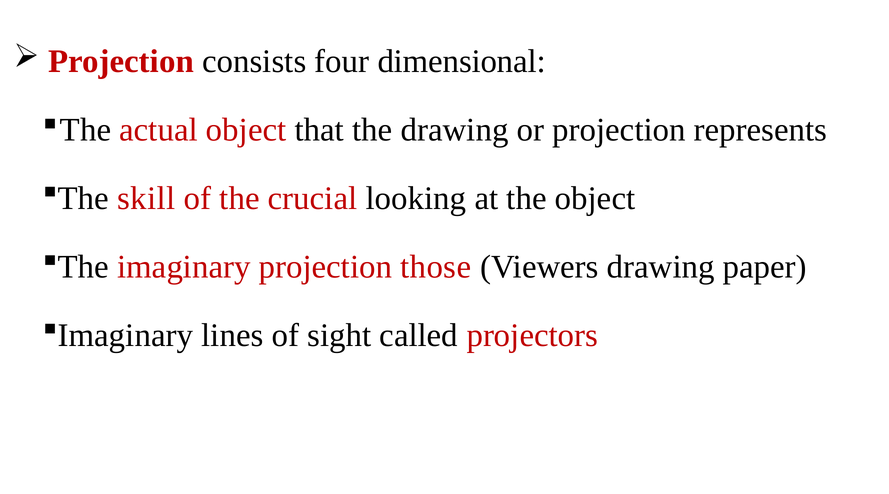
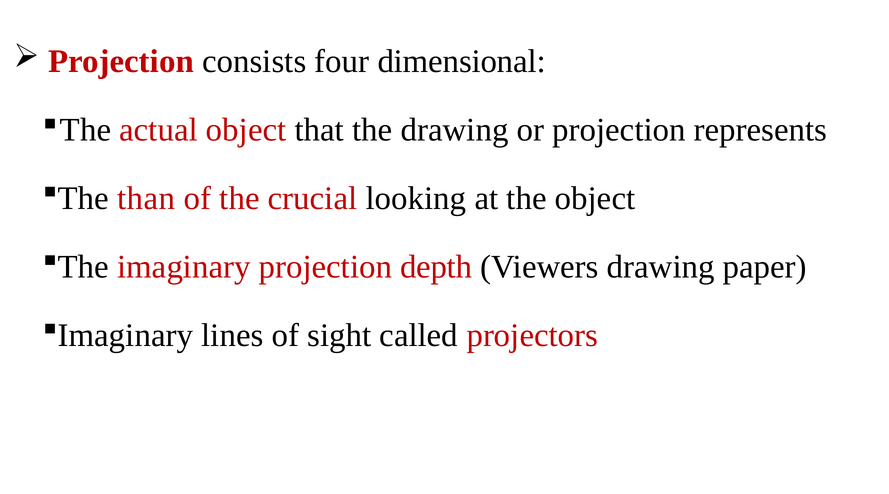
skill: skill -> than (146, 198)
those: those -> depth (436, 267)
